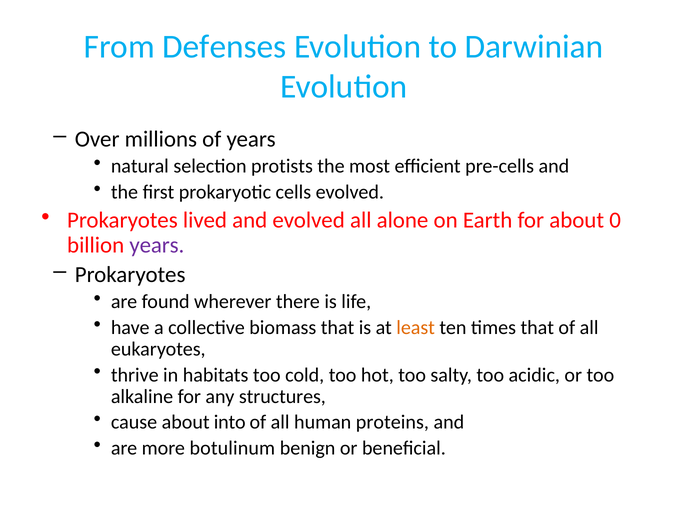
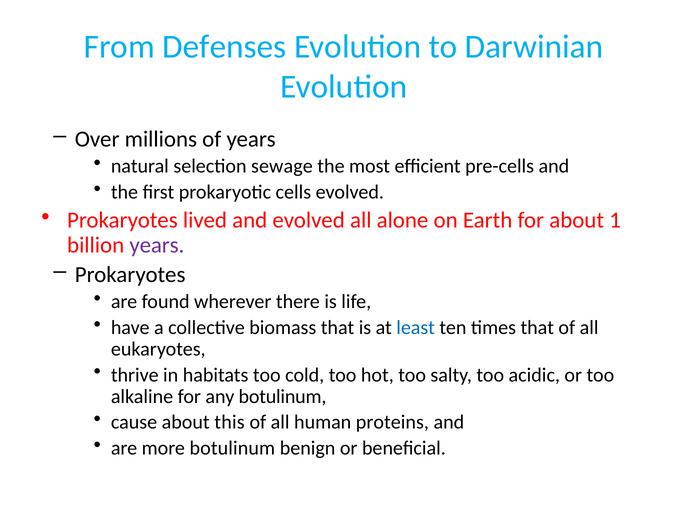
protists: protists -> sewage (282, 166)
0: 0 -> 1 (615, 220)
least colour: orange -> blue (416, 327)
any structures: structures -> botulinum (282, 397)
into: into -> this (230, 422)
